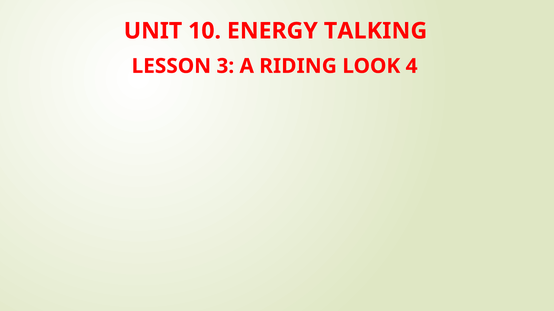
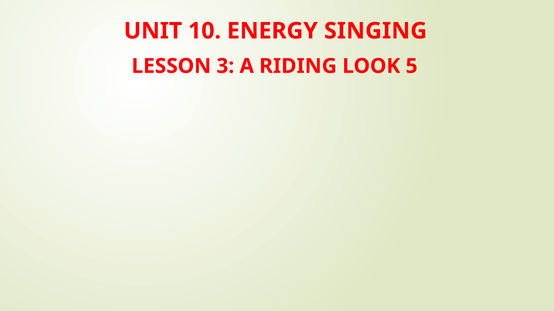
TALKING: TALKING -> SINGING (376, 31)
4: 4 -> 5 (412, 66)
